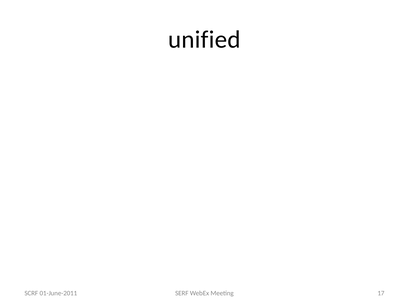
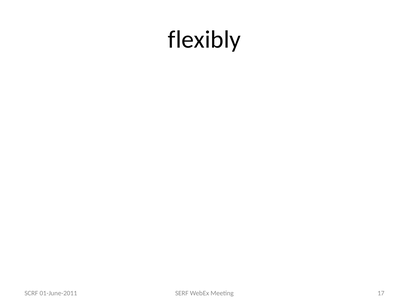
unified: unified -> flexibly (204, 40)
